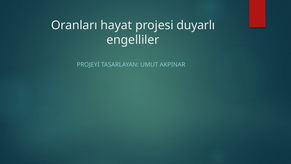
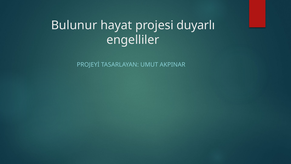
Oranları: Oranları -> Bulunur (74, 25)
